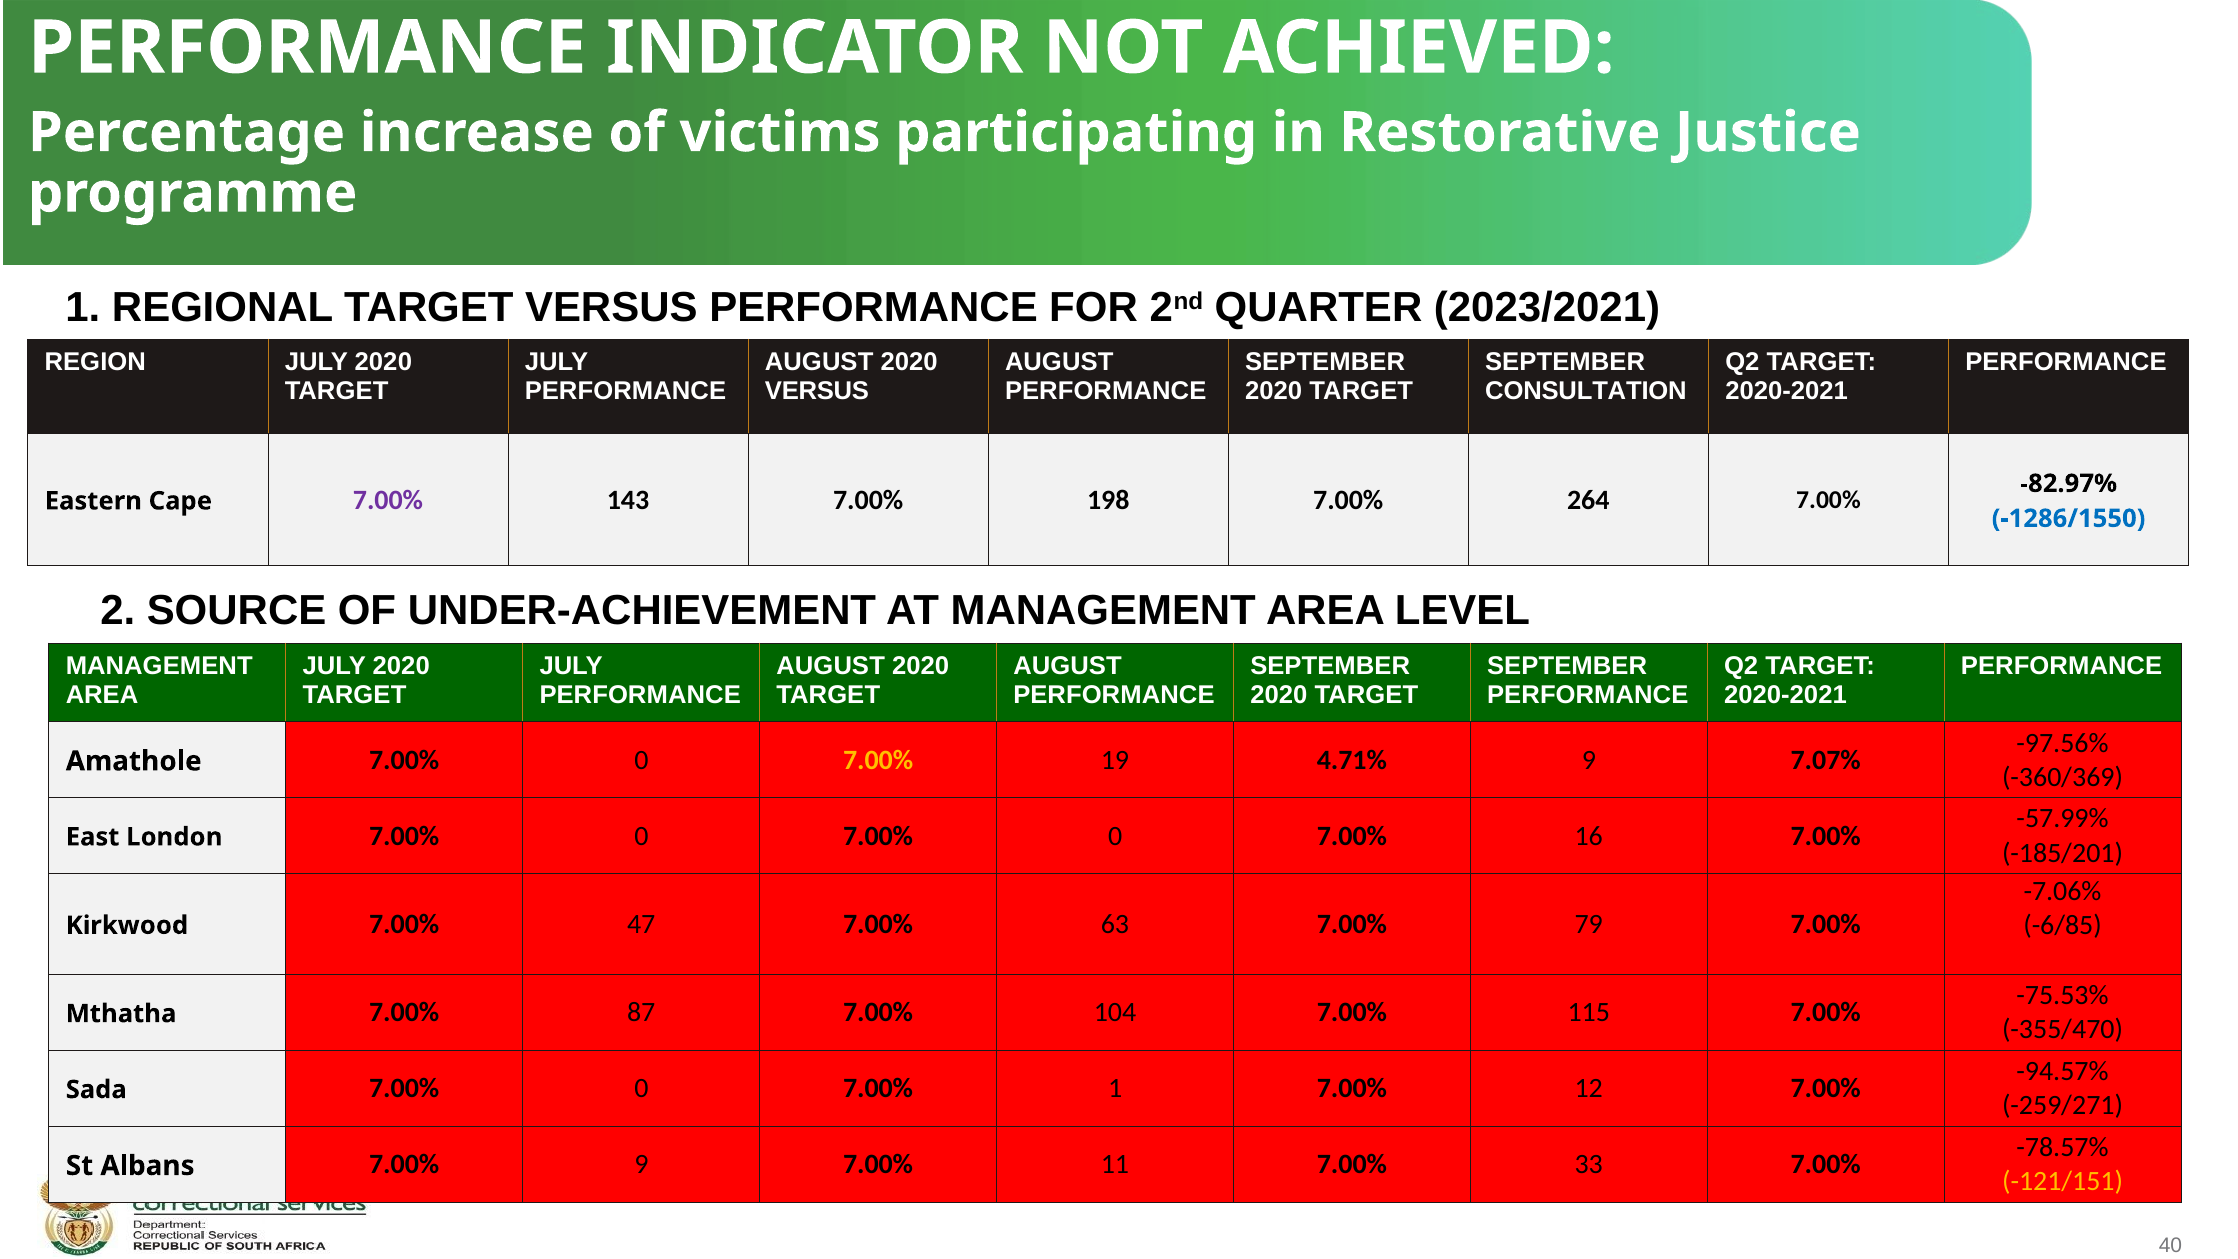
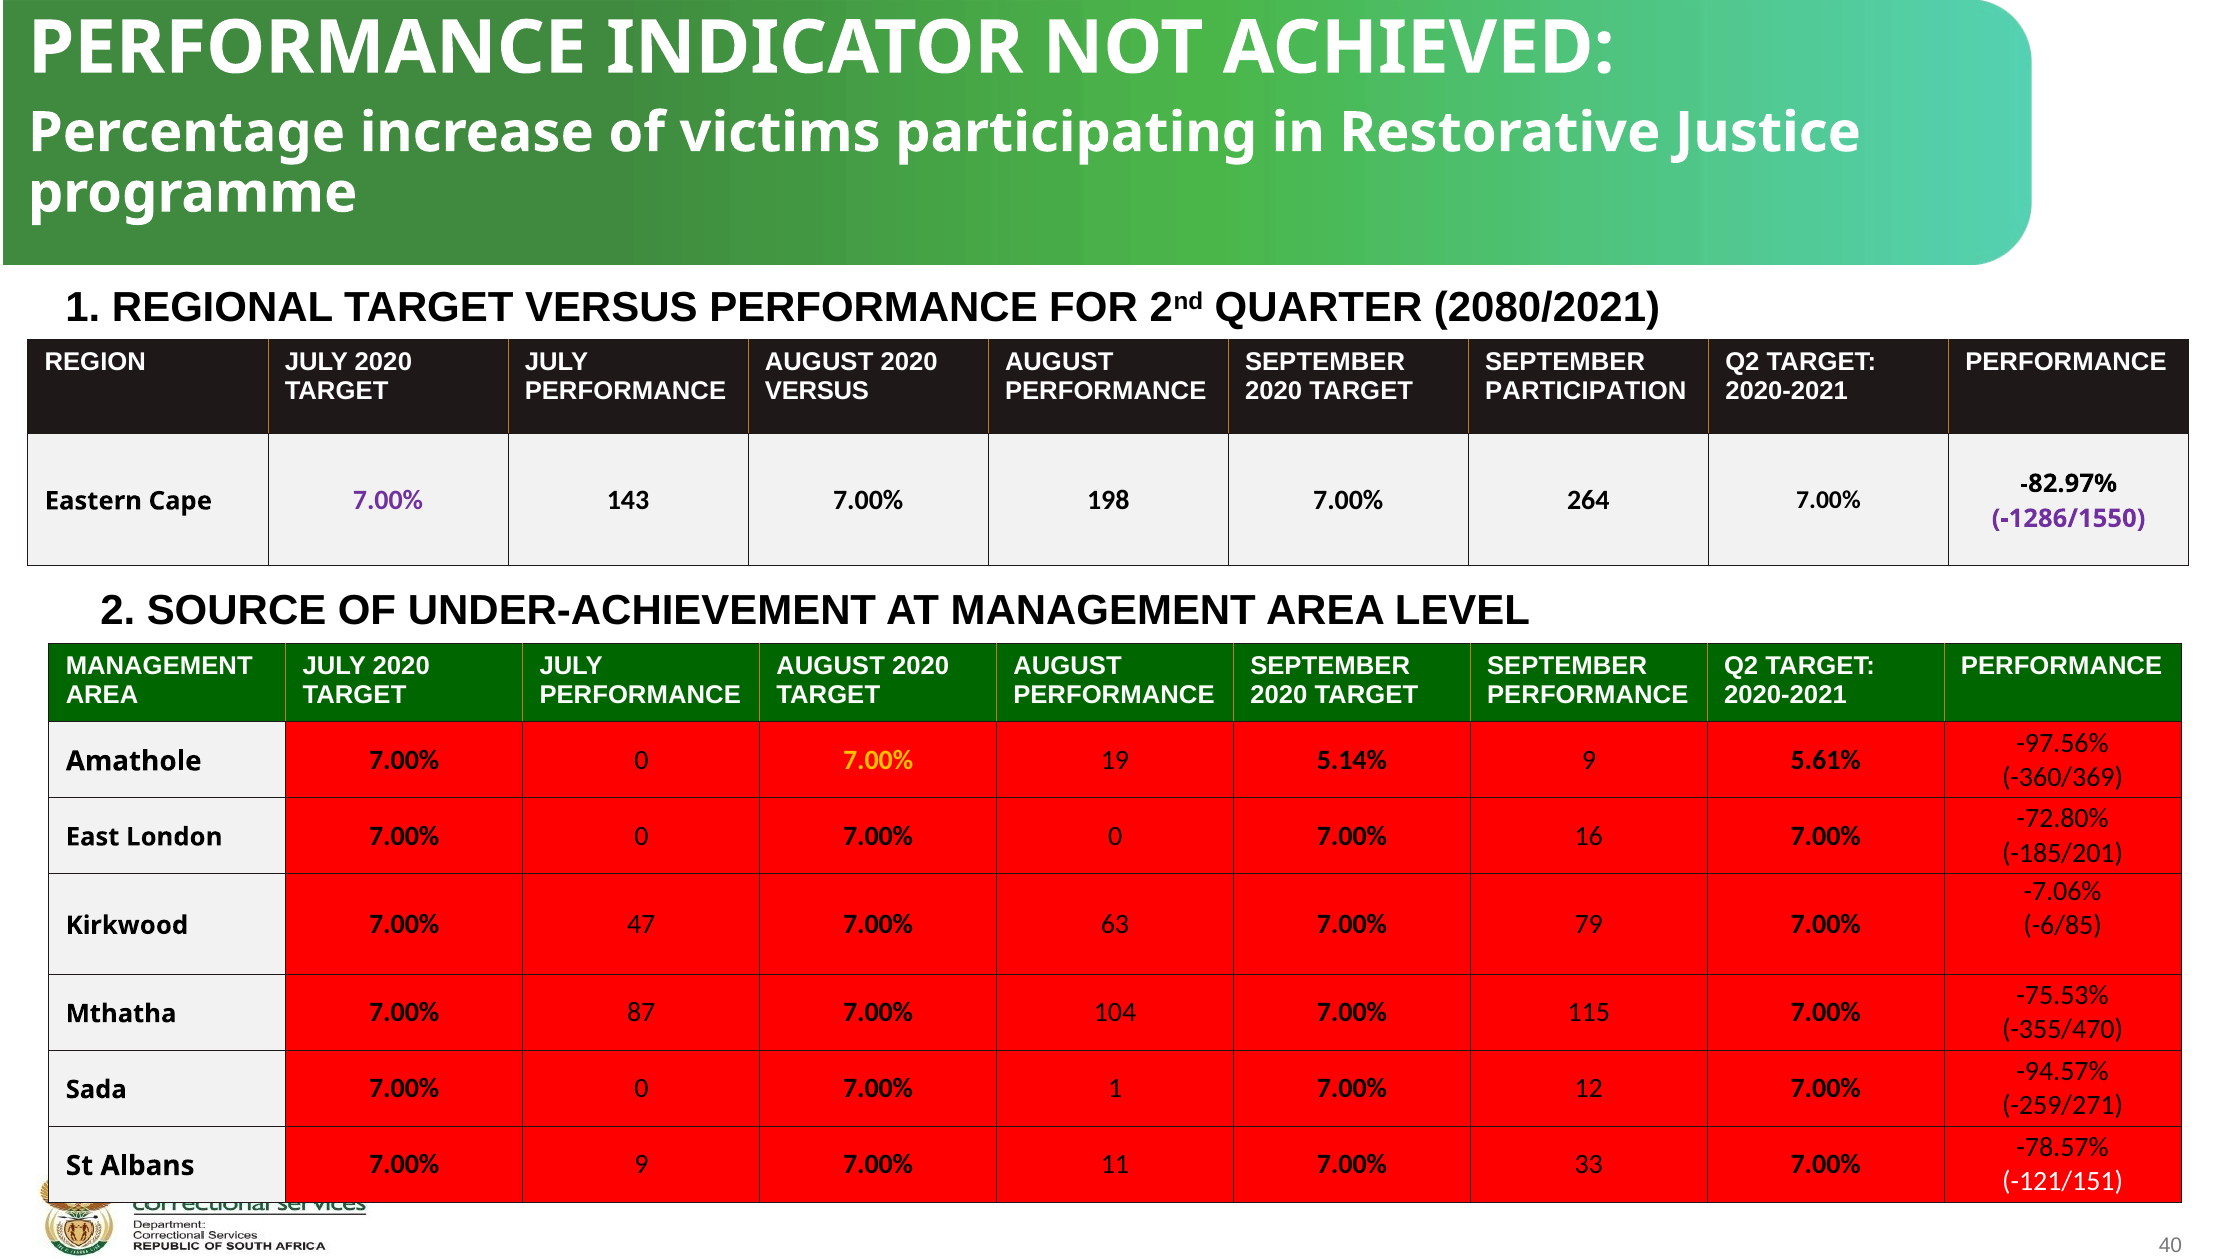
2023/2021: 2023/2021 -> 2080/2021 (1547, 308)
CONSULTATION: CONSULTATION -> PARTICIPATION (1586, 391)
-1286/1550 colour: blue -> purple (2069, 518)
4.71%: 4.71% -> 5.14% (1352, 760)
7.07%: 7.07% -> 5.61% (1826, 760)
-57.99%: -57.99% -> -72.80% (2062, 819)
-121/151 colour: yellow -> white (2063, 1181)
